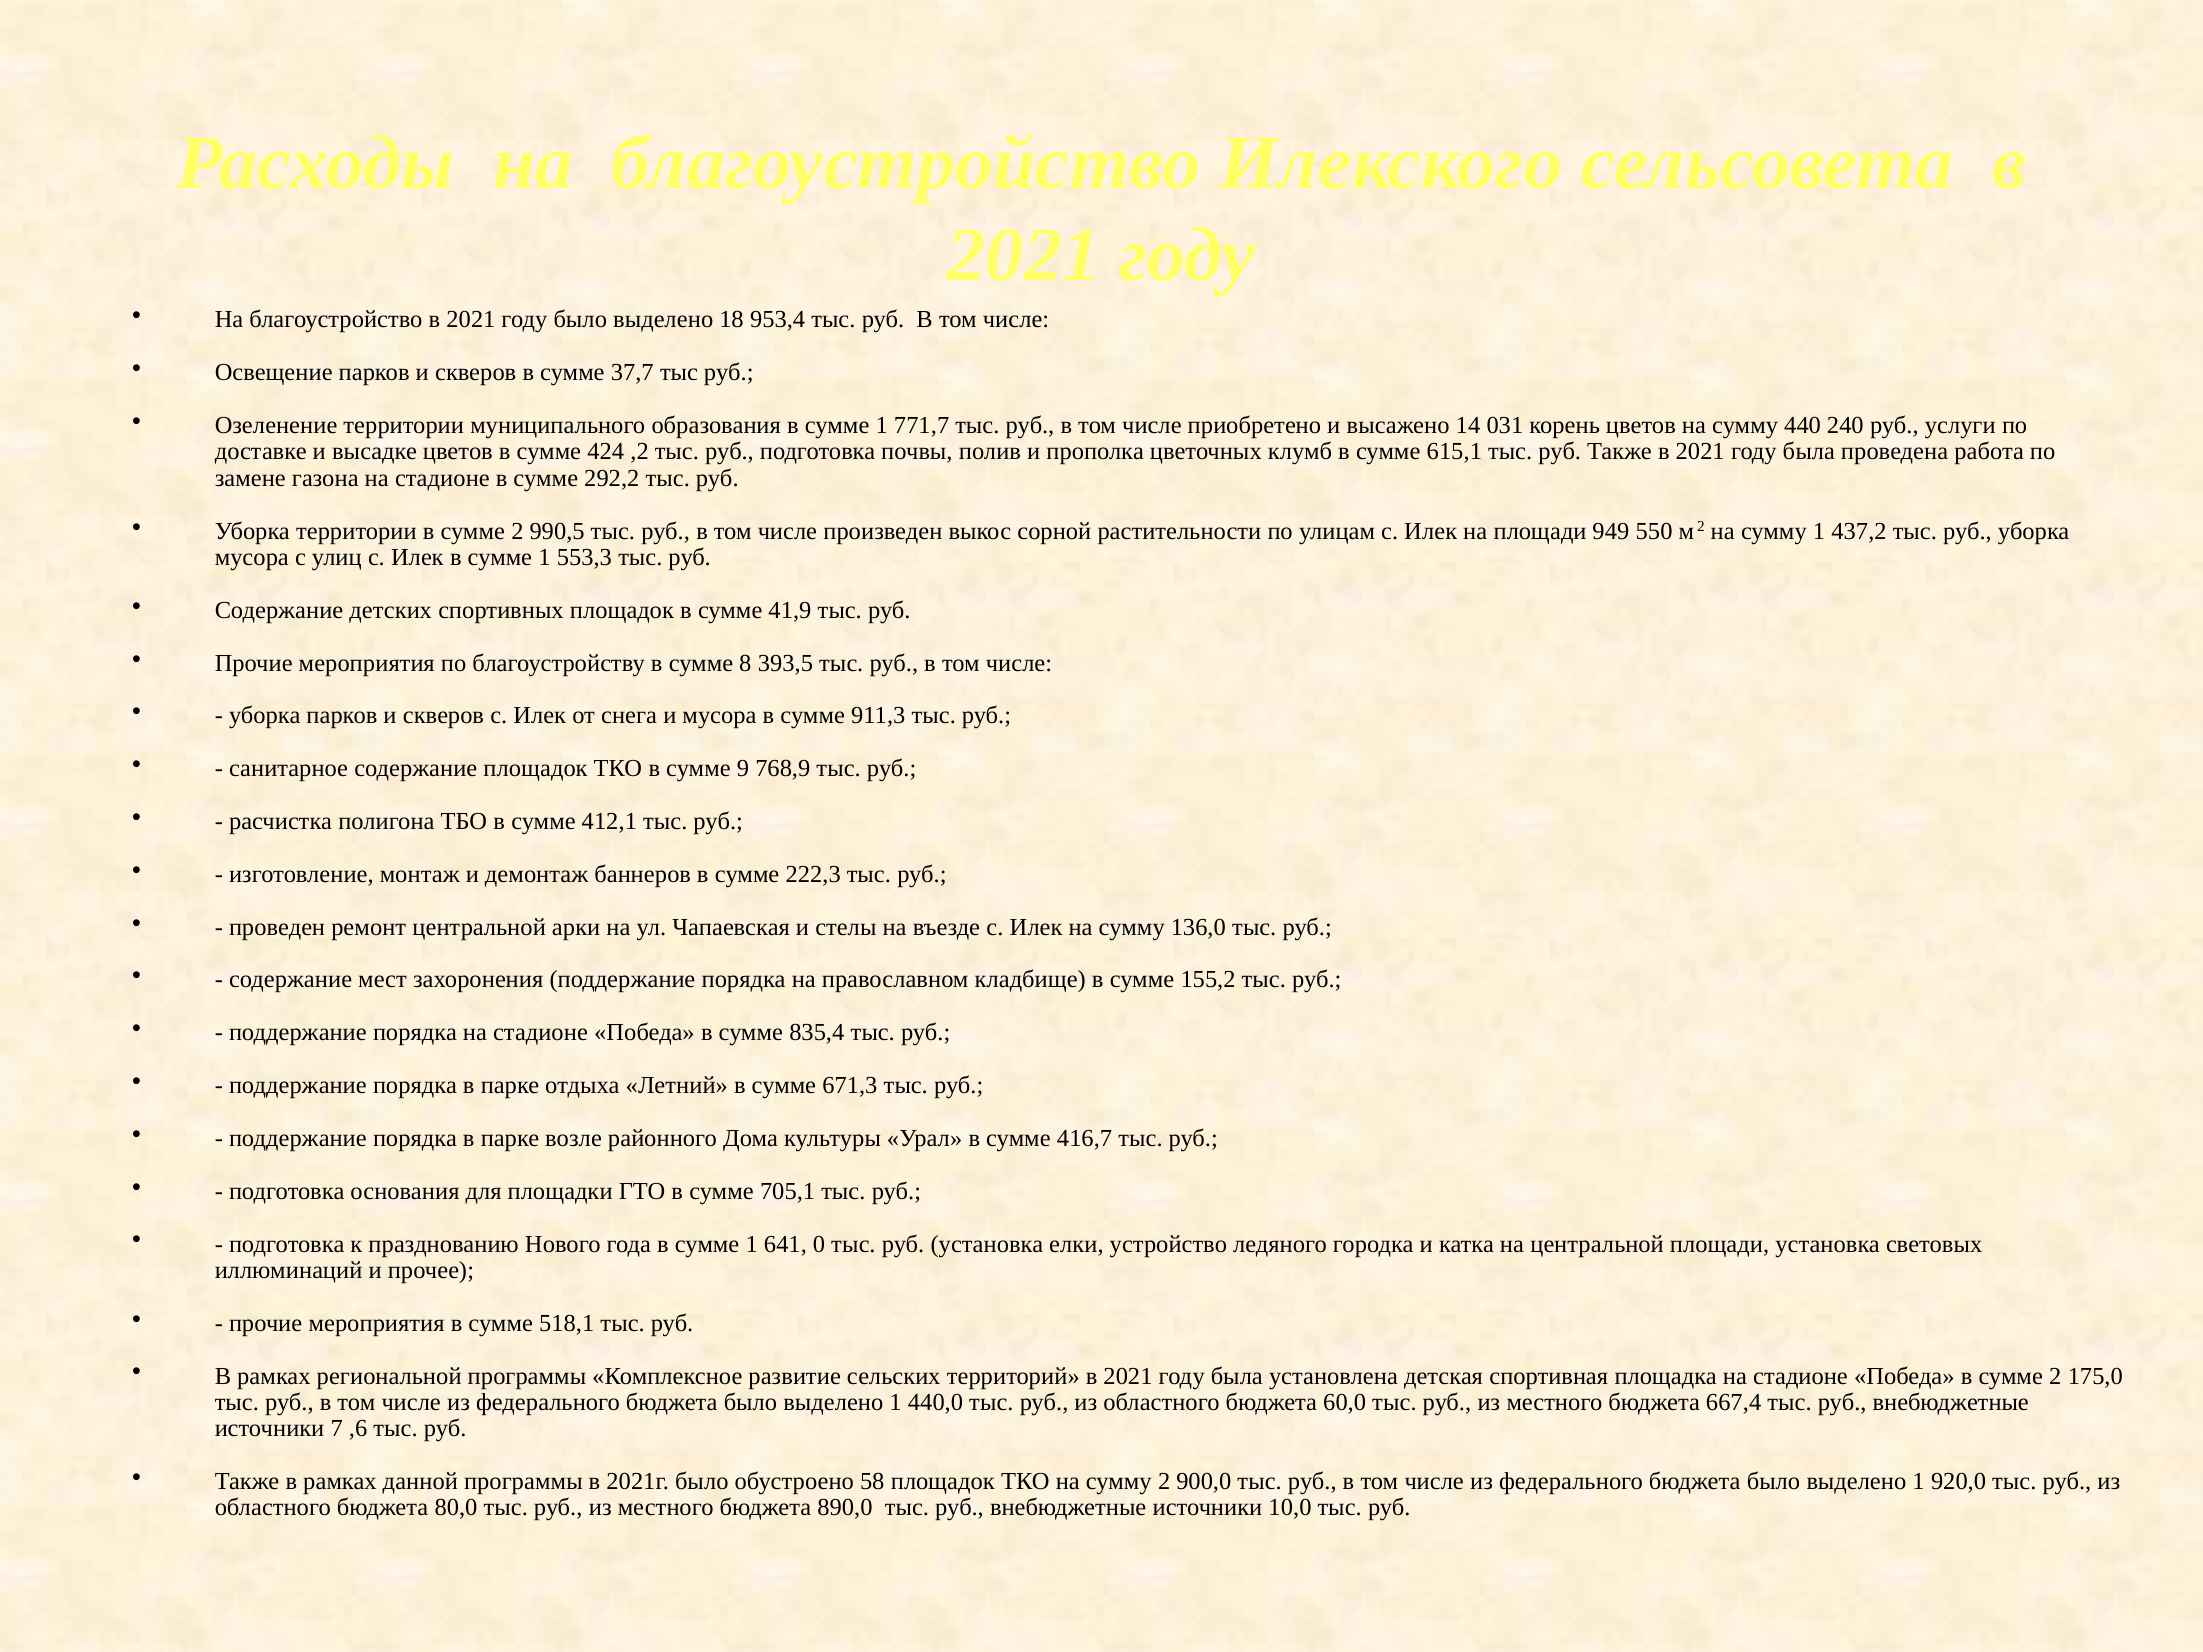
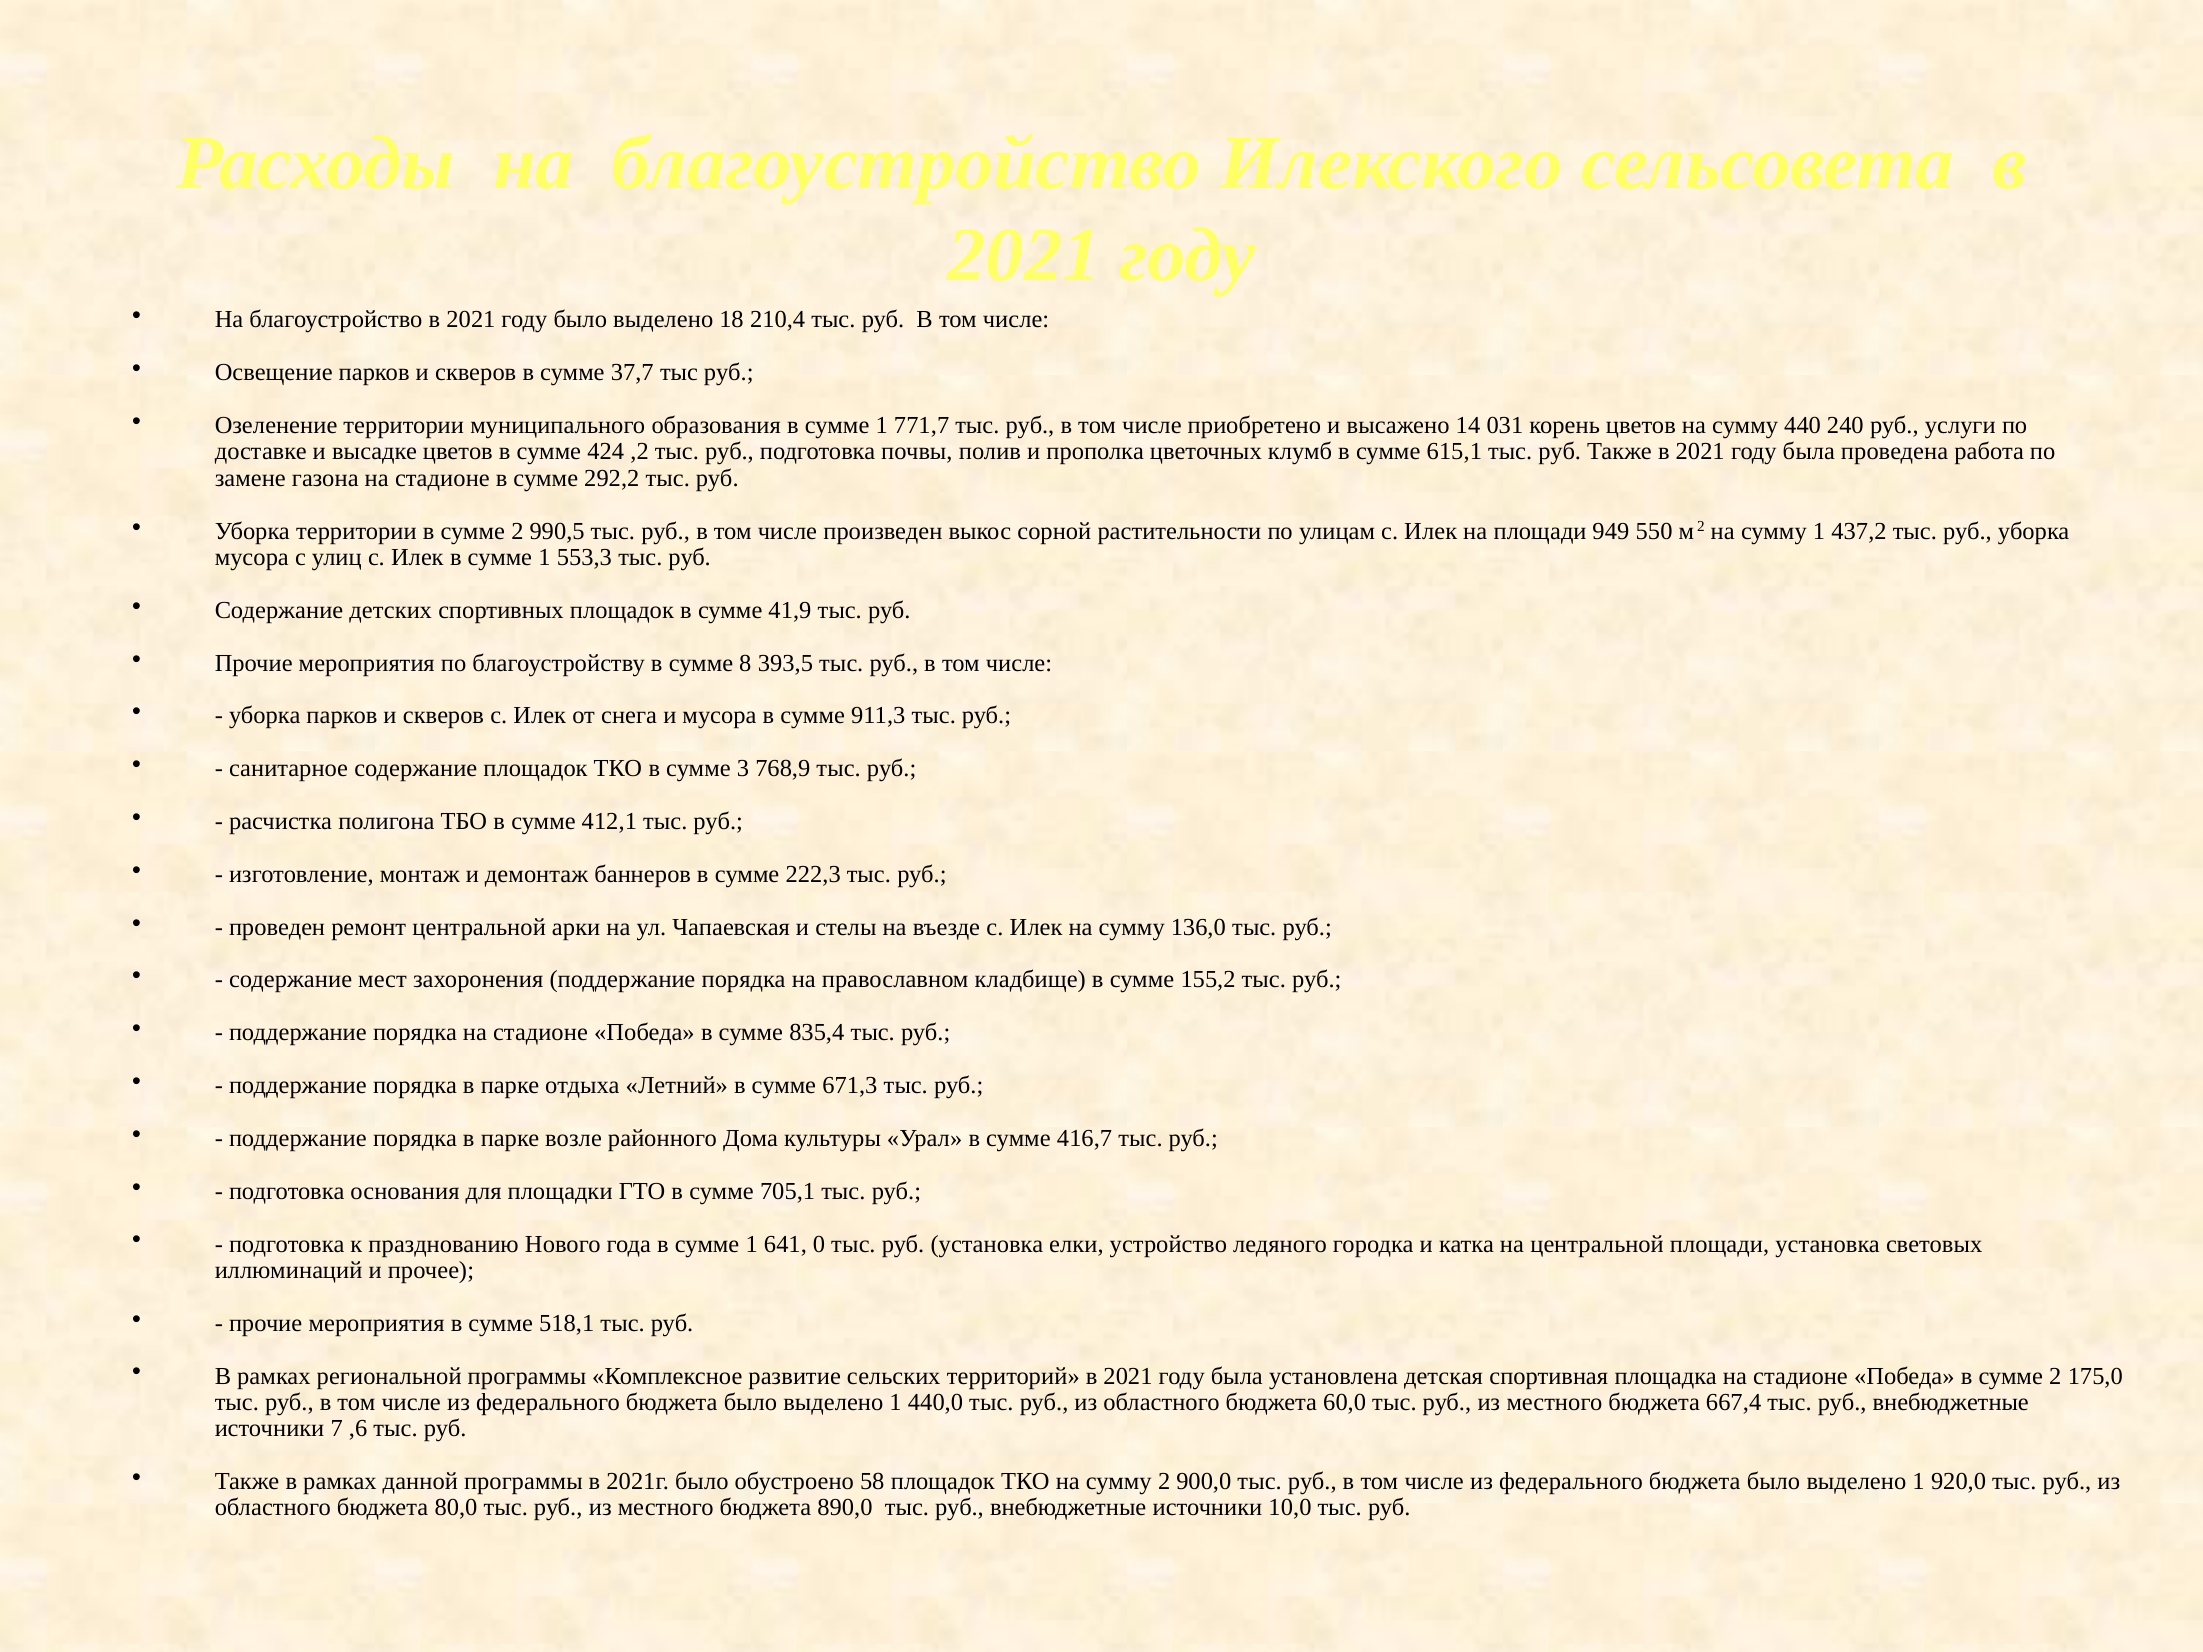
953,4: 953,4 -> 210,4 (778, 320)
9: 9 -> 3 (743, 769)
